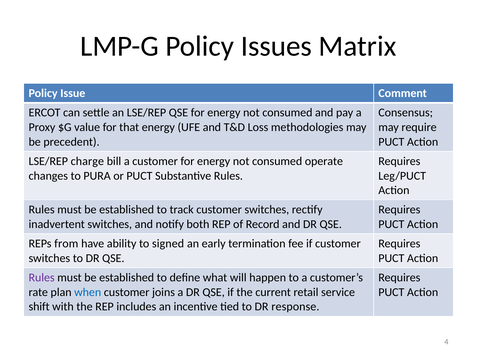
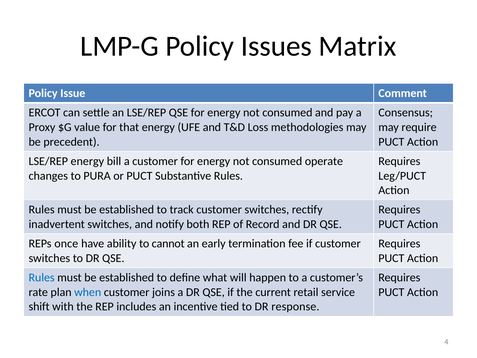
LSE/REP charge: charge -> energy (87, 161)
from: from -> once (66, 243)
signed: signed -> cannot (168, 243)
Rules colour: purple -> blue (42, 277)
